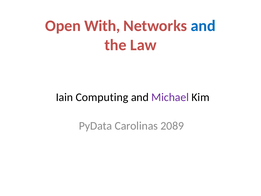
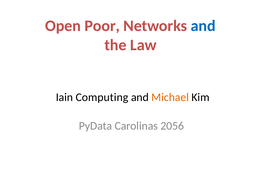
With: With -> Poor (102, 26)
Michael colour: purple -> orange (170, 97)
2089: 2089 -> 2056 (172, 126)
